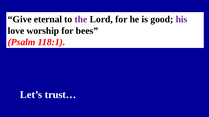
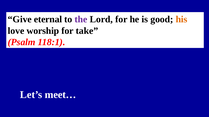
his colour: purple -> orange (182, 19)
bees: bees -> take (87, 31)
trust…: trust… -> meet… (61, 95)
